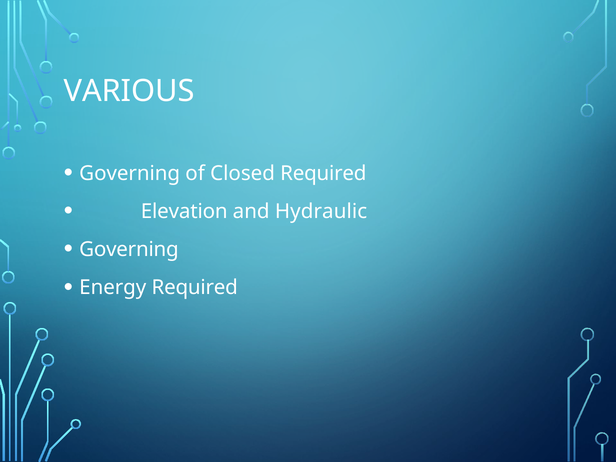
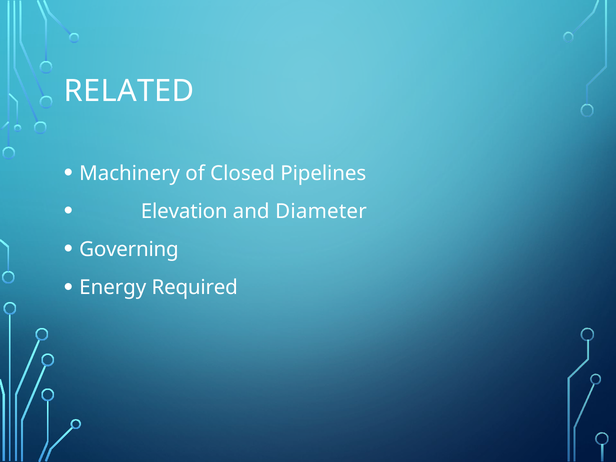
VARIOUS: VARIOUS -> RELATED (129, 91)
Governing: Governing -> Machinery (130, 173)
Closed Required: Required -> Pipelines (323, 173)
Hydraulic: Hydraulic -> Diameter (321, 211)
